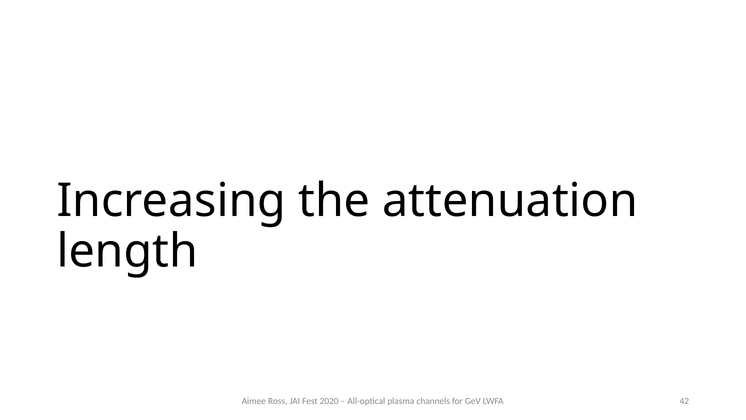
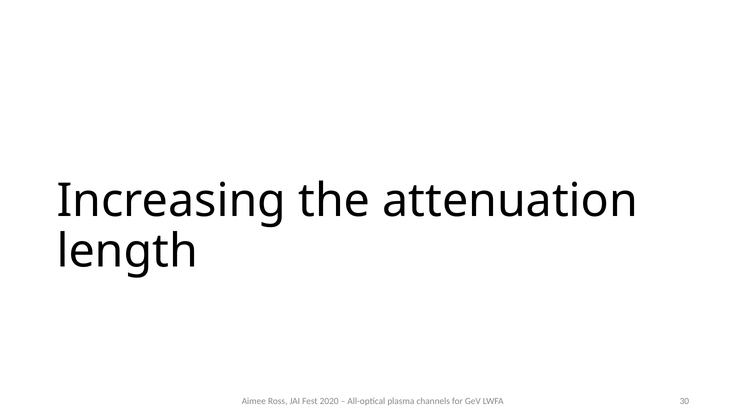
42: 42 -> 30 (684, 401)
